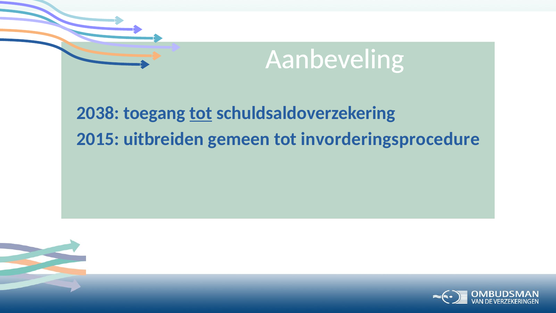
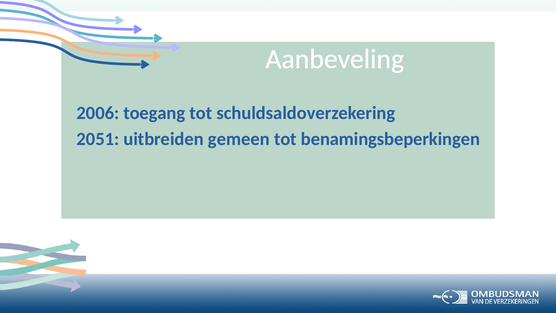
2038: 2038 -> 2006 (98, 113)
tot underline: present -> none (201, 113)
2015: 2015 -> 2051 (98, 139)
invorderingsprocedure: invorderingsprocedure -> benamingsbeperkingen (390, 139)
